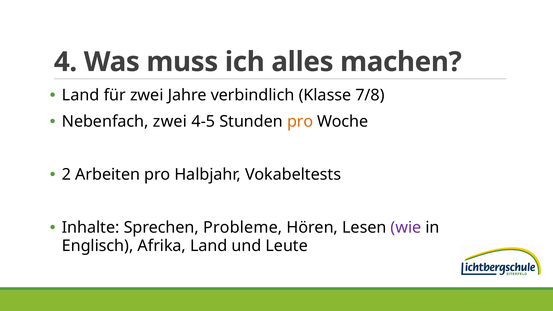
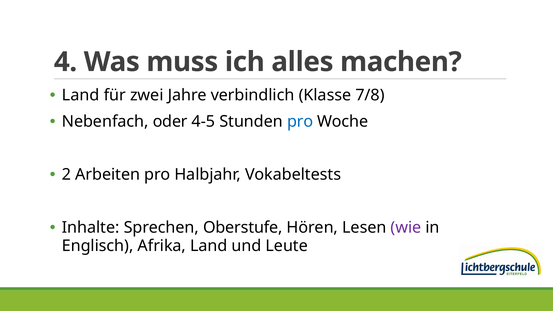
Nebenfach zwei: zwei -> oder (170, 122)
pro colour: orange -> blue (300, 122)
Probleme: Probleme -> Oberstufe (243, 227)
